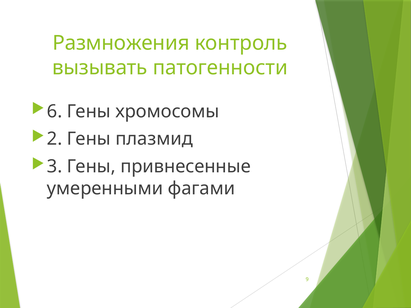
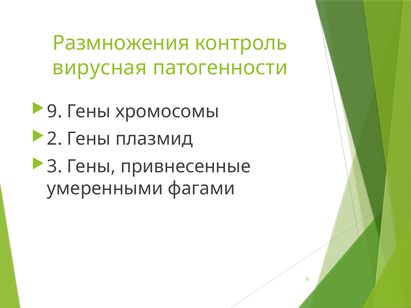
вызывать: вызывать -> вирусная (100, 68)
6: 6 -> 9 (55, 111)
